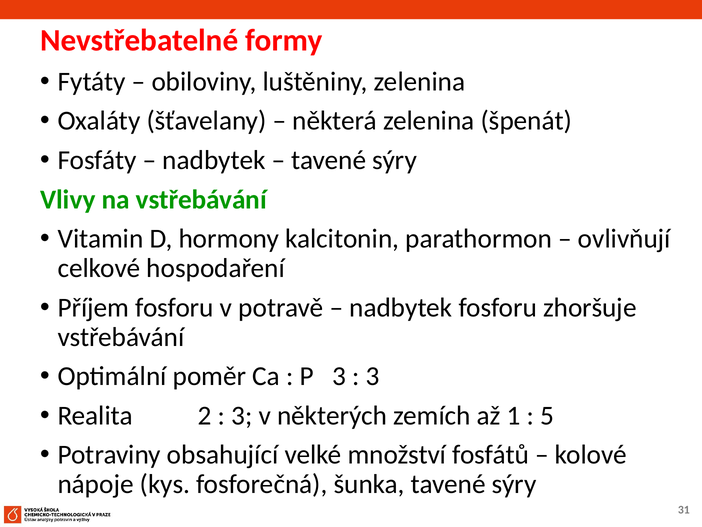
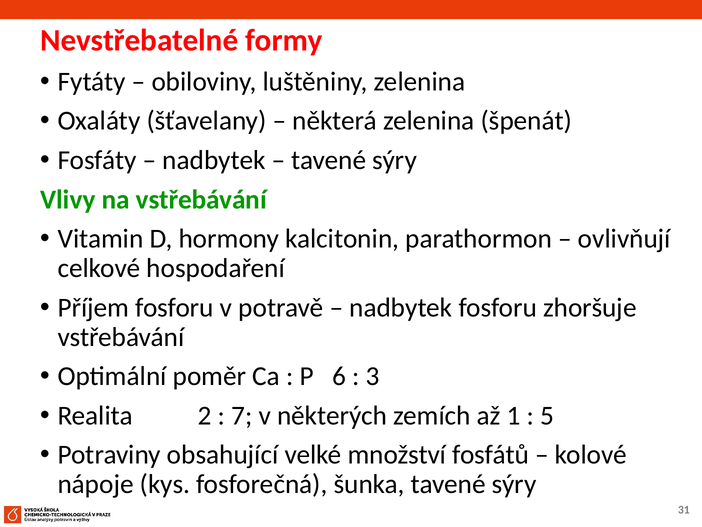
P 3: 3 -> 6 (339, 376)
3: 3 -> 7 (242, 415)
